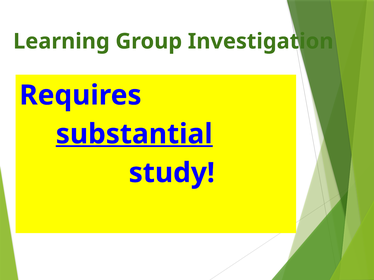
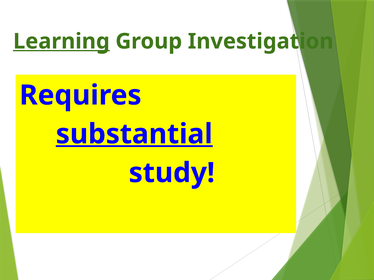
Learning underline: none -> present (61, 41)
